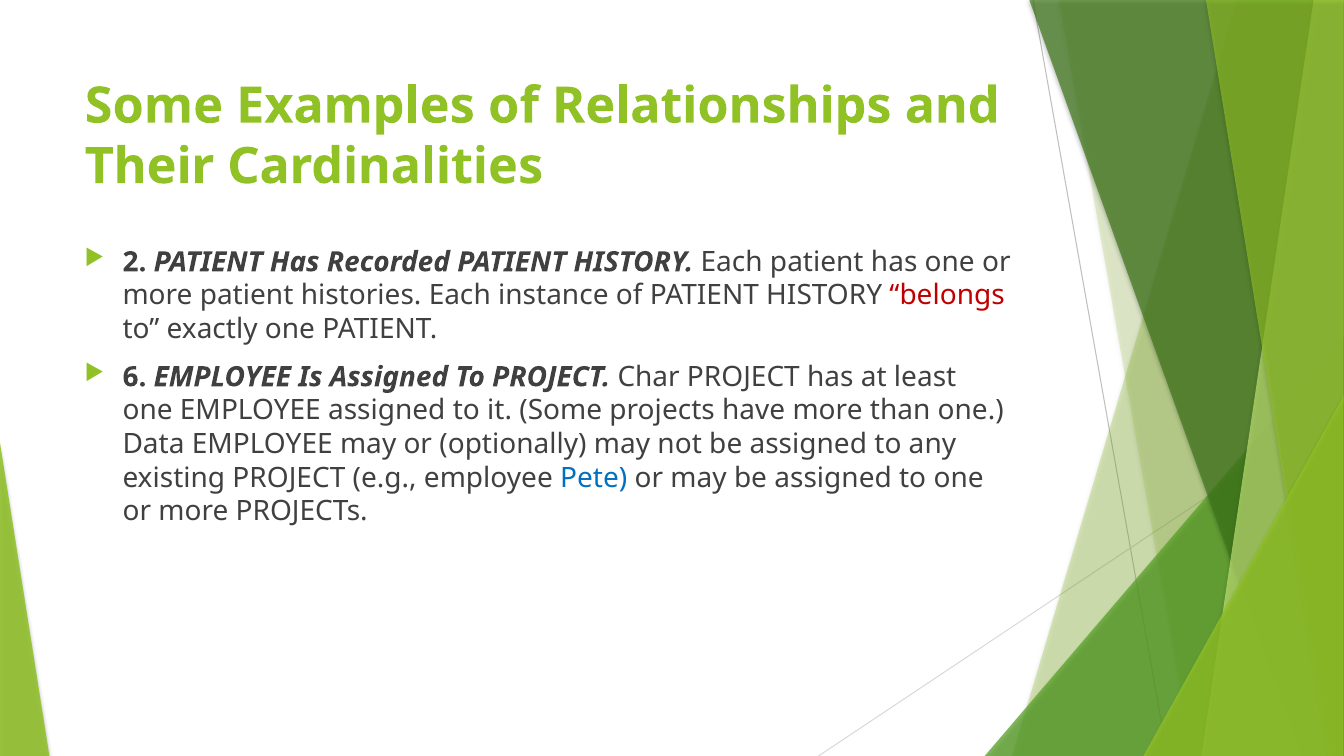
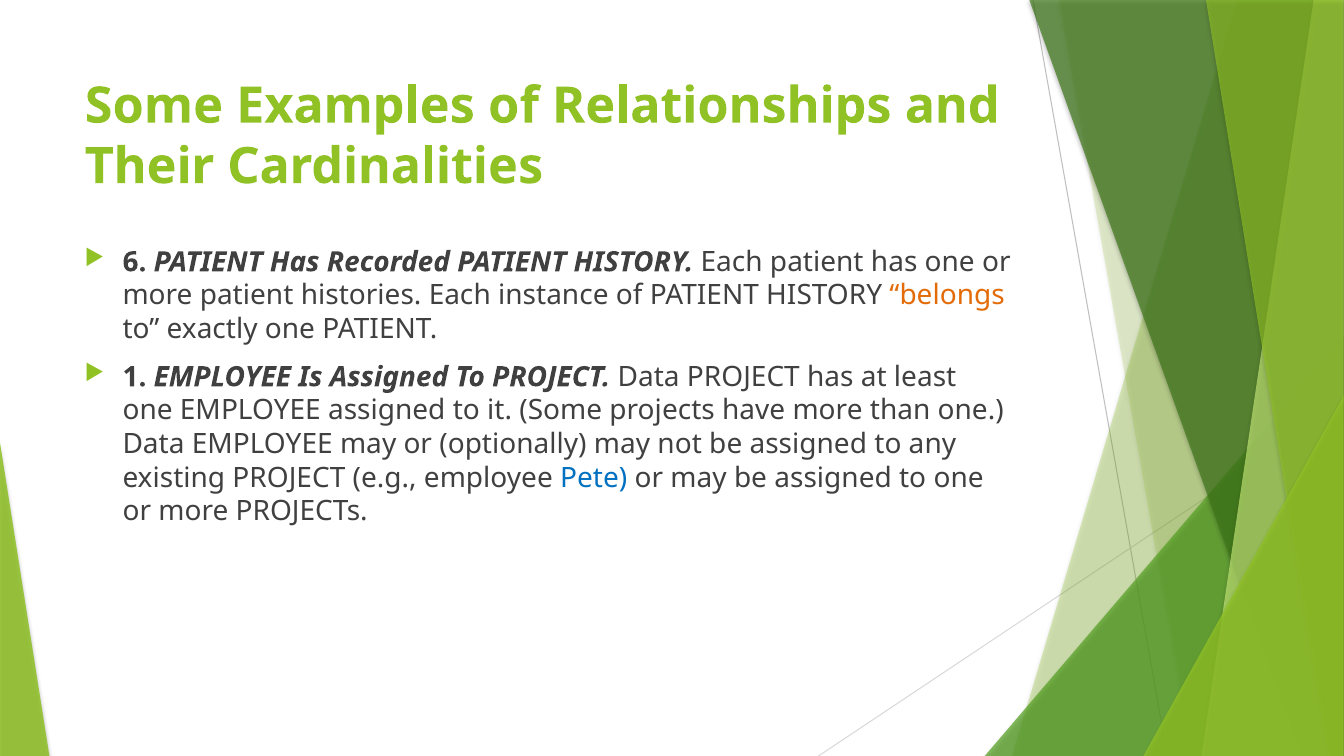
2: 2 -> 6 (134, 262)
belongs colour: red -> orange (947, 296)
6: 6 -> 1 (134, 377)
PROJECT Char: Char -> Data (649, 377)
